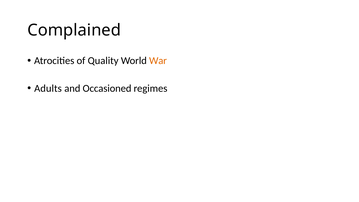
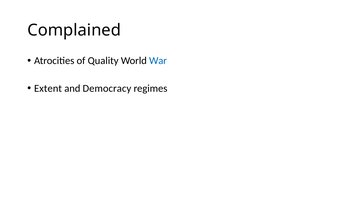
War colour: orange -> blue (158, 61)
Adults: Adults -> Extent (48, 88)
Occasioned: Occasioned -> Democracy (107, 88)
